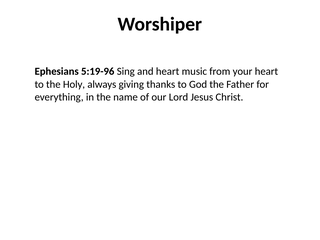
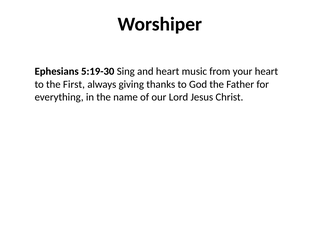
5:19-96: 5:19-96 -> 5:19-30 (98, 71)
Holy: Holy -> First (74, 84)
